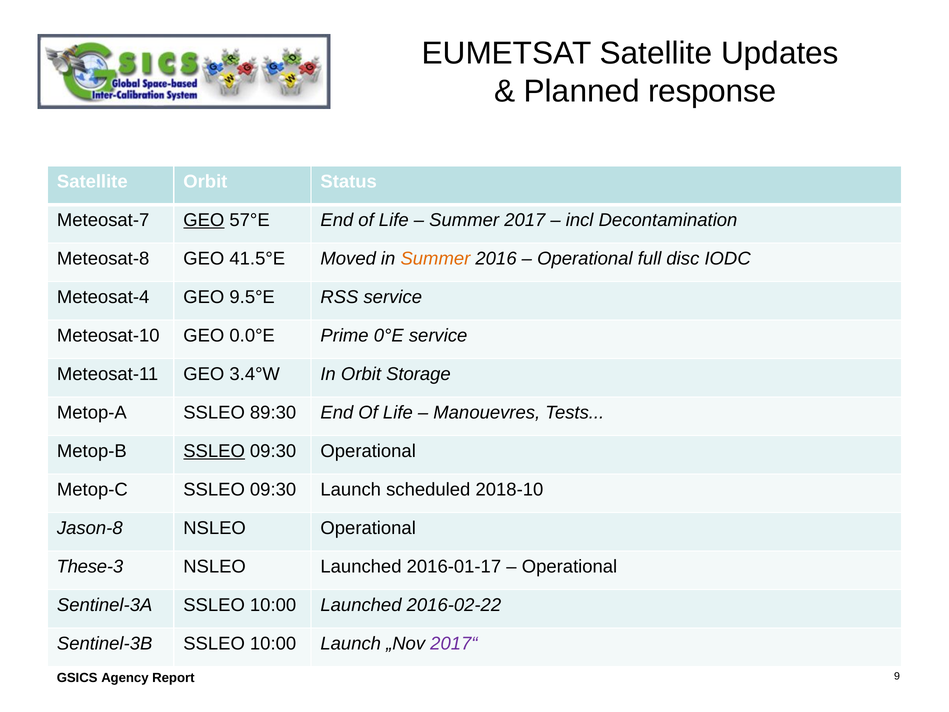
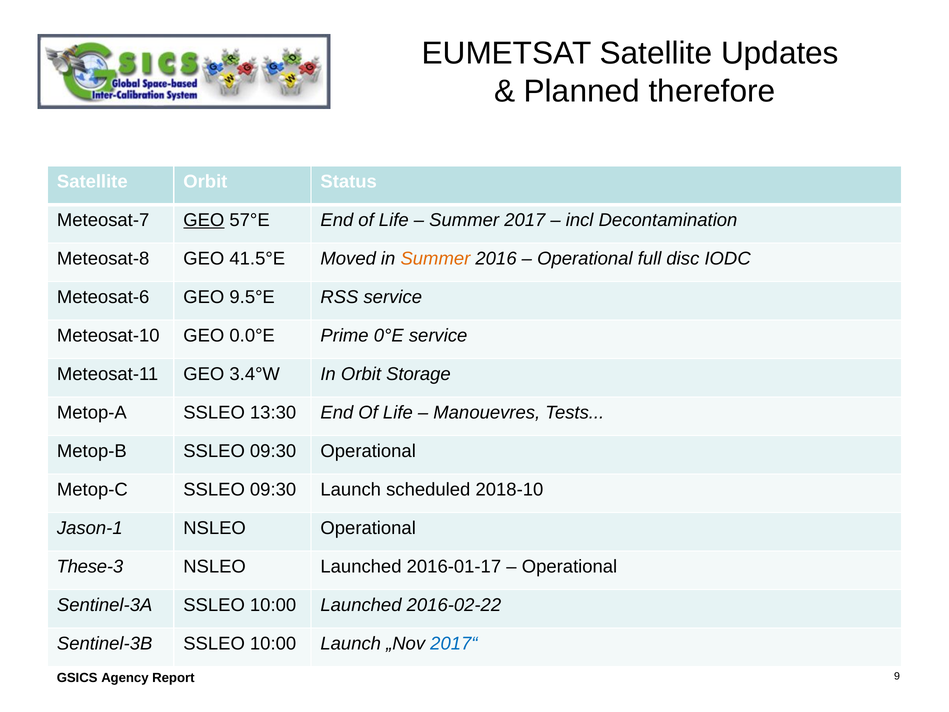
response: response -> therefore (712, 91)
Meteosat-4: Meteosat-4 -> Meteosat-6 (103, 297)
89:30: 89:30 -> 13:30 (273, 412)
SSLEO underline: present -> none (214, 451)
Jason-8: Jason-8 -> Jason-1 (90, 528)
2017“ colour: purple -> blue (454, 643)
